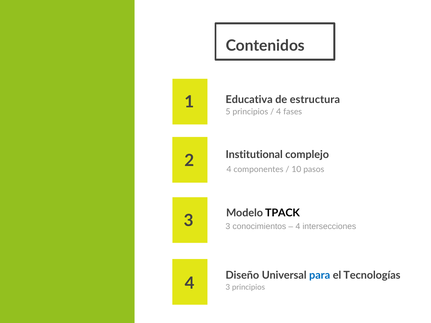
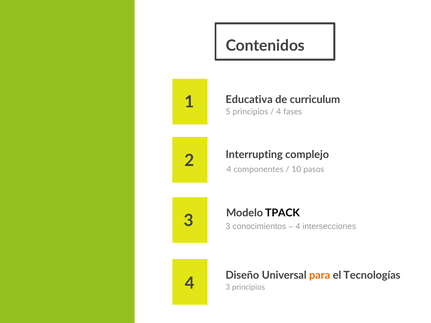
estructura: estructura -> curriculum (315, 100)
Institutional: Institutional -> Interrupting (254, 155)
para colour: blue -> orange (320, 276)
